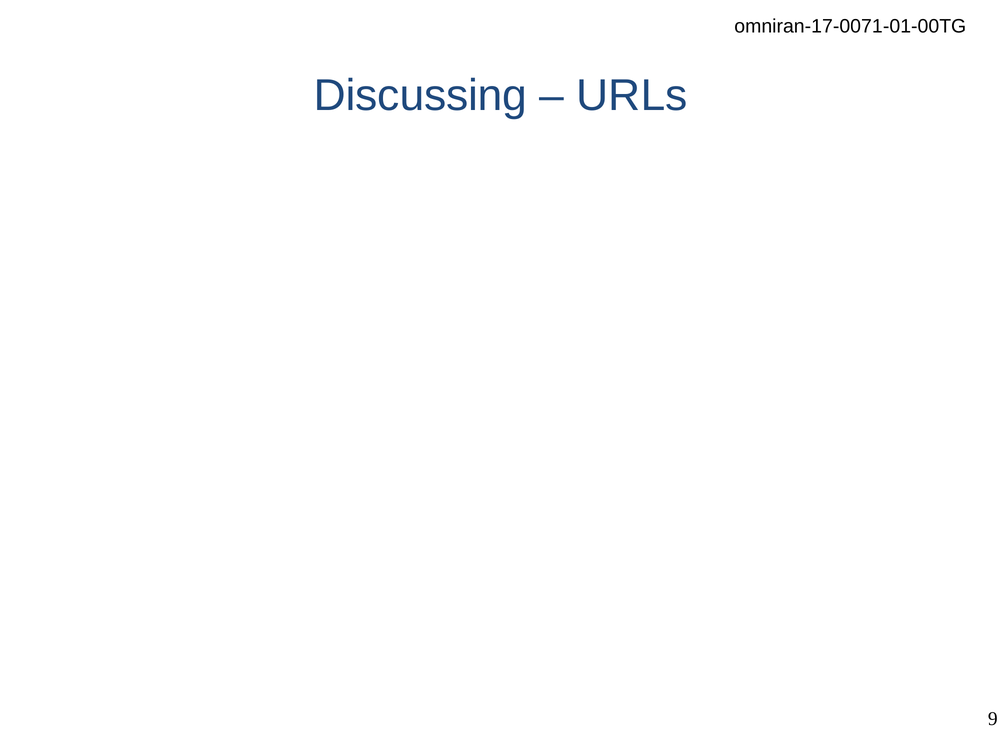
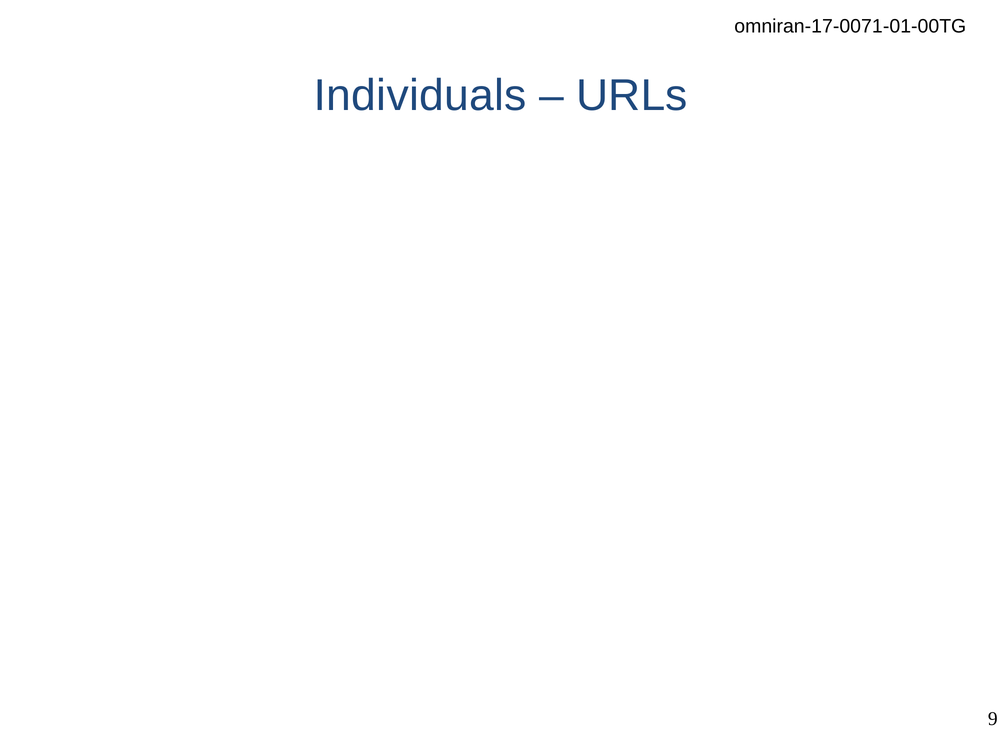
Discussing: Discussing -> Individuals (420, 96)
